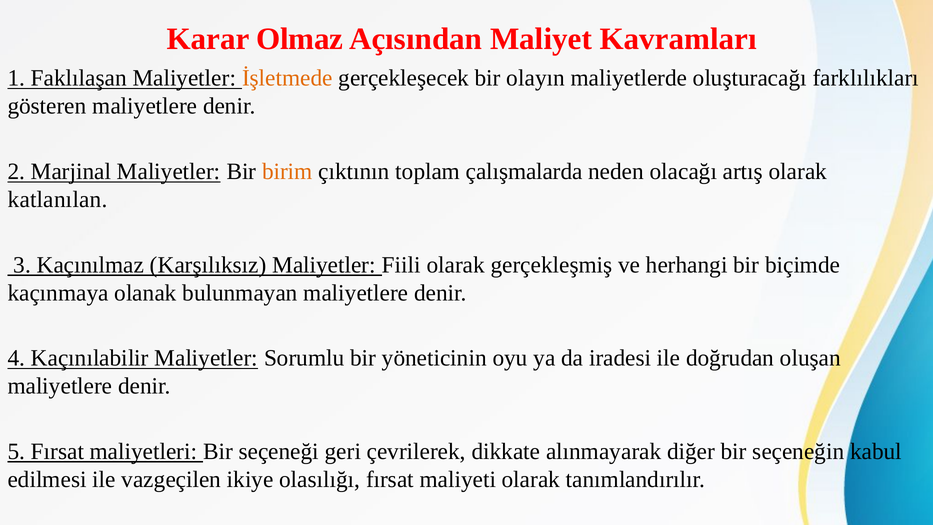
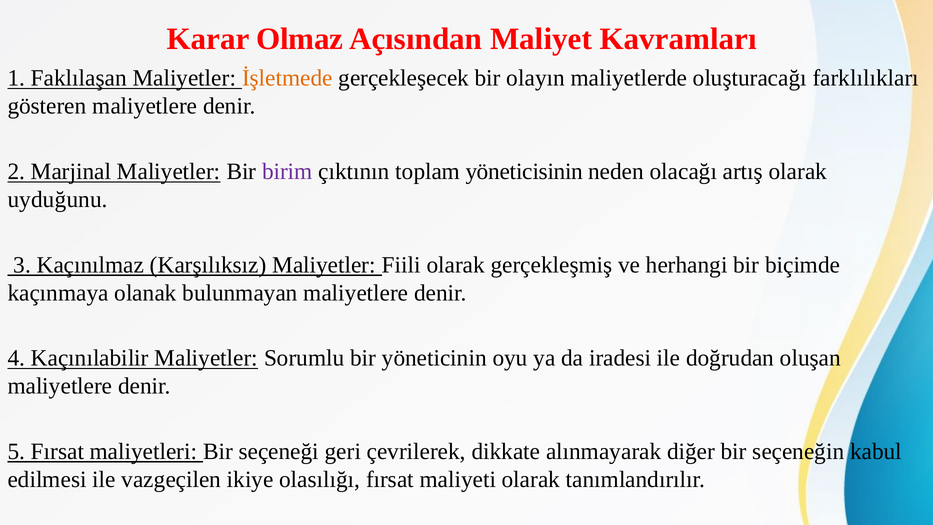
birim colour: orange -> purple (287, 172)
çalışmalarda: çalışmalarda -> yöneticisinin (524, 172)
katlanılan: katlanılan -> uyduğunu (58, 199)
